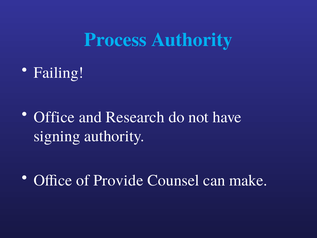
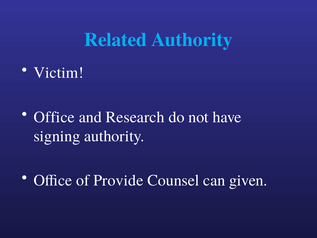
Process: Process -> Related (115, 40)
Failing: Failing -> Victim (59, 73)
make: make -> given (248, 180)
